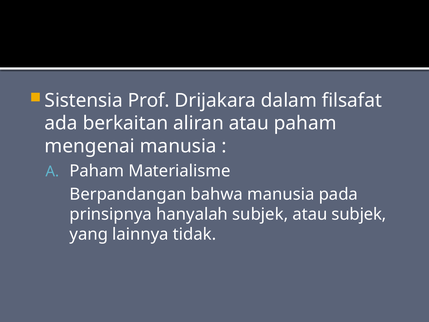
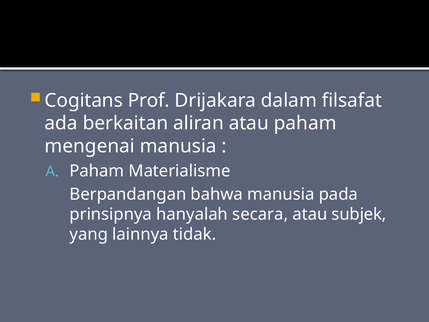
Sistensia: Sistensia -> Cogitans (84, 100)
hanyalah subjek: subjek -> secara (260, 214)
